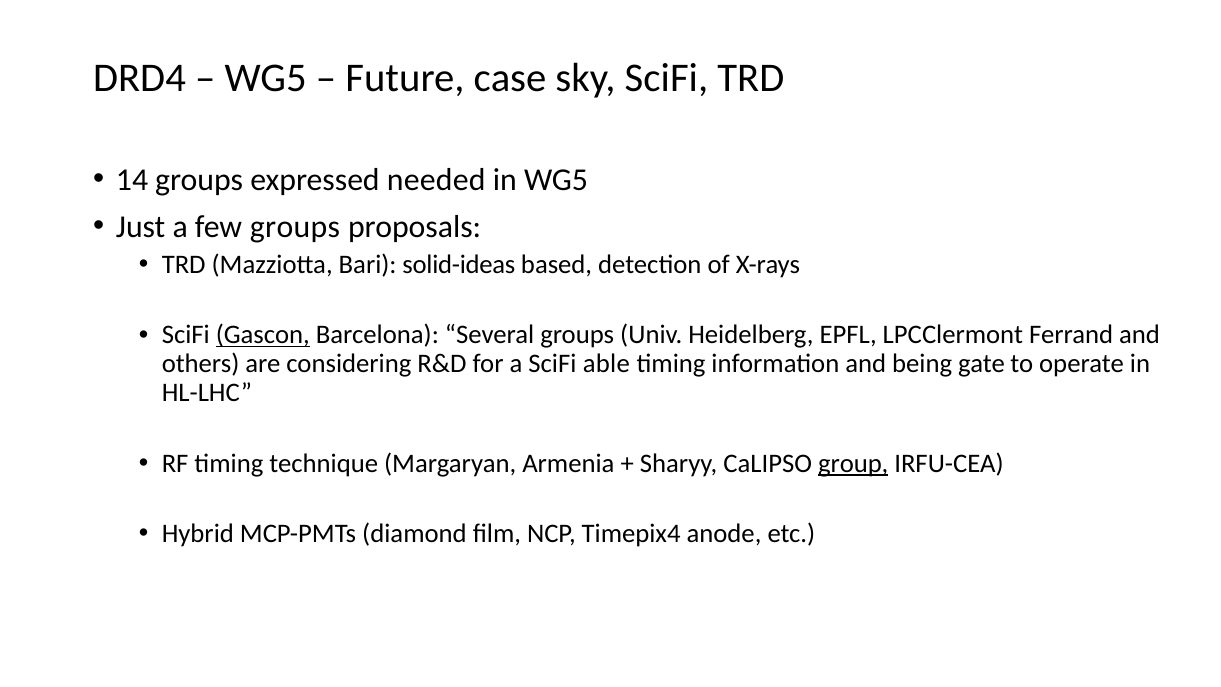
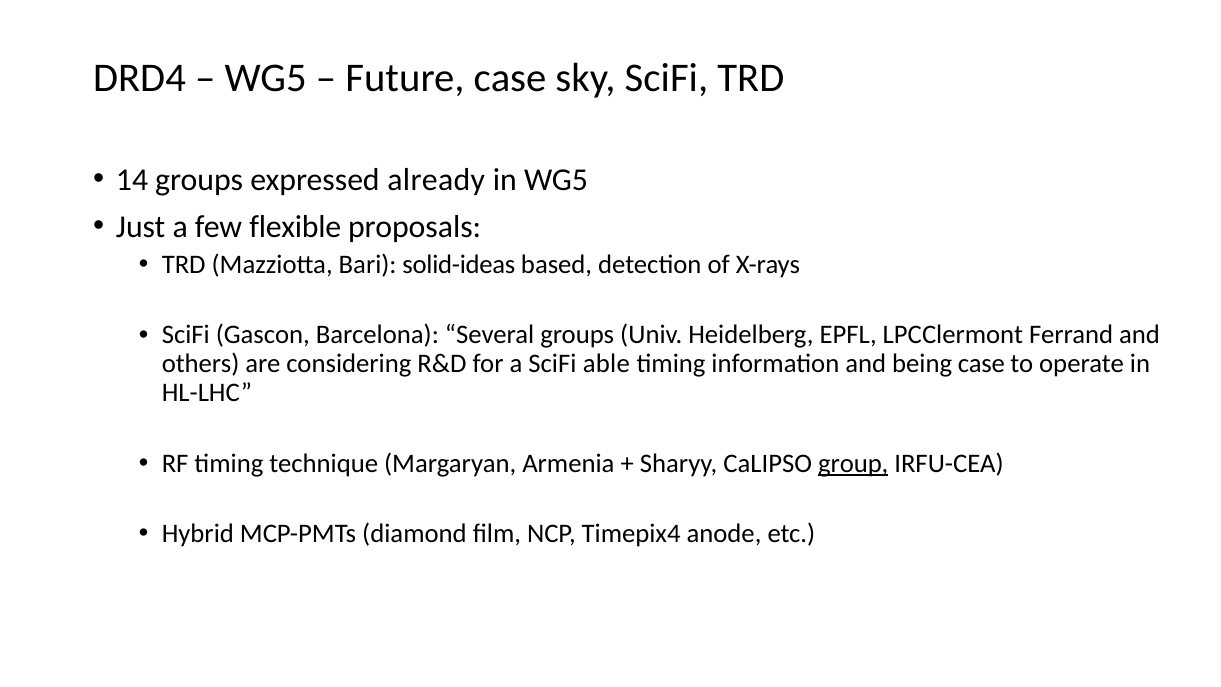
needed: needed -> already (436, 180)
few groups: groups -> flexible (295, 227)
Gascon underline: present -> none (263, 335)
being gate: gate -> case (981, 364)
